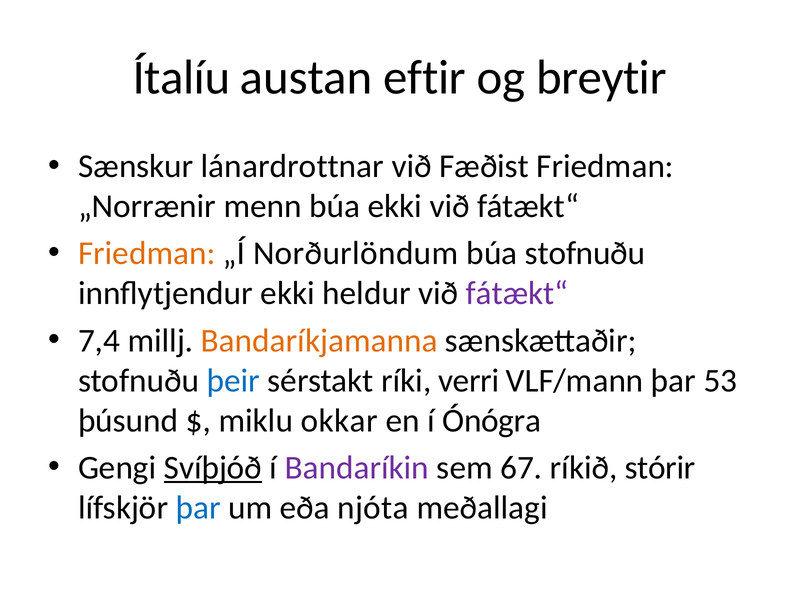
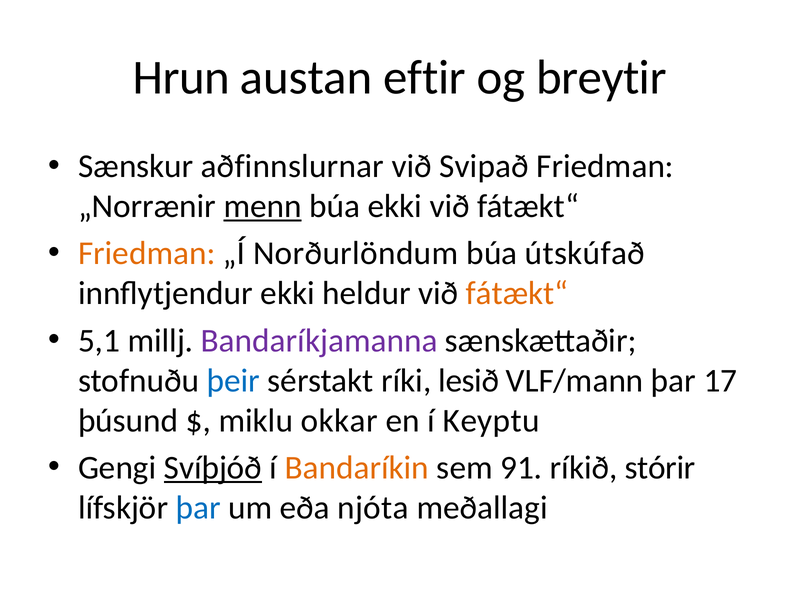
Ítalíu: Ítalíu -> Hrun (181, 77)
lánardrottnar: lánardrottnar -> aðfinnslurnar (292, 166)
Fæðist: Fæðist -> Svipað (484, 166)
menn underline: none -> present (263, 206)
búa stofnuðu: stofnuðu -> útskúfað (585, 253)
fátækt“ colour: purple -> orange (517, 293)
7,4: 7,4 -> 5,1 (99, 341)
Bandaríkjamanna colour: orange -> purple (319, 341)
verri: verri -> lesið (469, 381)
53: 53 -> 17 (720, 381)
Ónógra: Ónógra -> Keyptu (491, 421)
Bandaríkin colour: purple -> orange (357, 468)
67: 67 -> 91 (521, 468)
